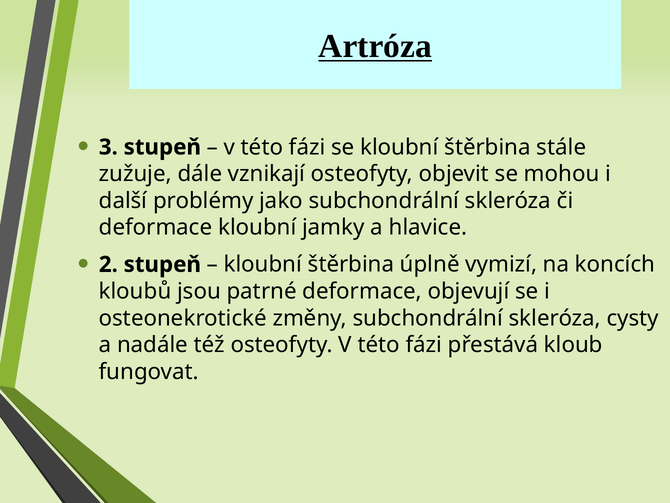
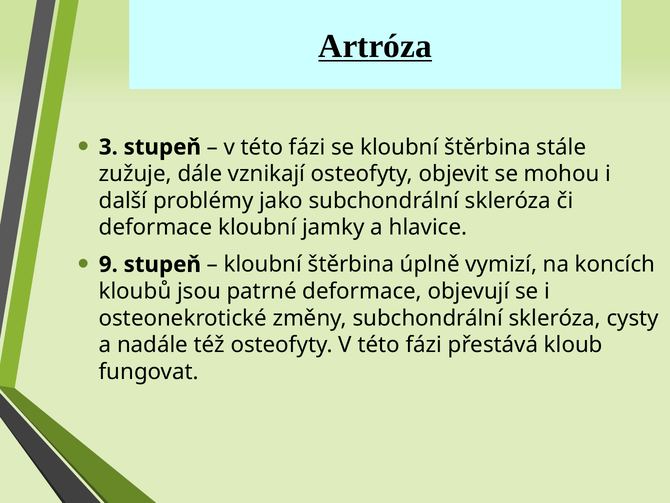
2: 2 -> 9 (108, 264)
